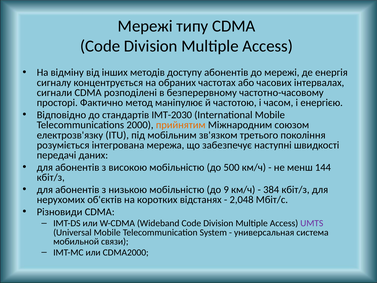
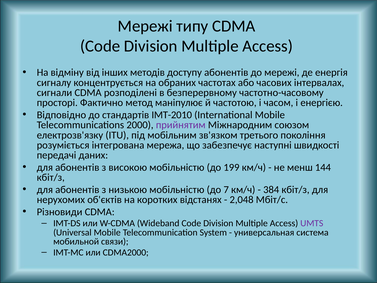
IMT-2030: IMT-2030 -> IMT-2010 (172, 115)
прийнятим colour: orange -> purple (181, 125)
500: 500 -> 199 (231, 167)
9: 9 -> 7 (226, 189)
